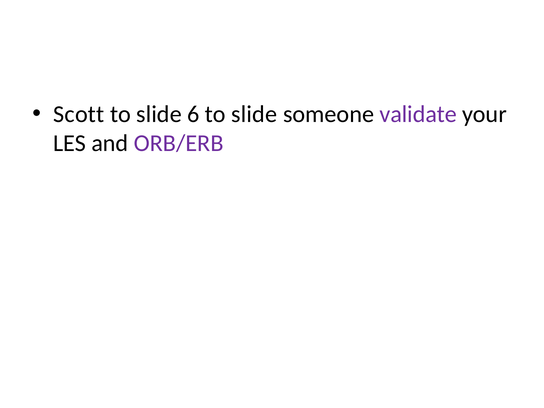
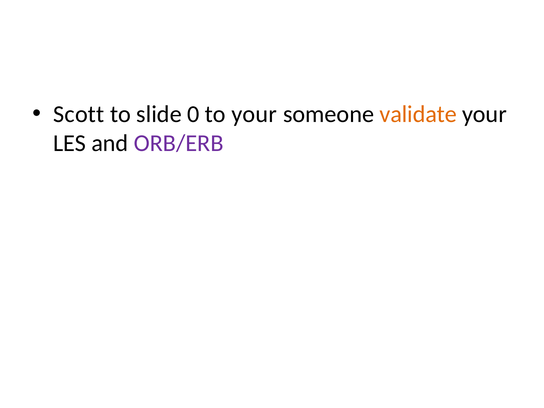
6: 6 -> 0 (193, 114)
slide: slide -> your (254, 114)
validate colour: purple -> orange (418, 114)
